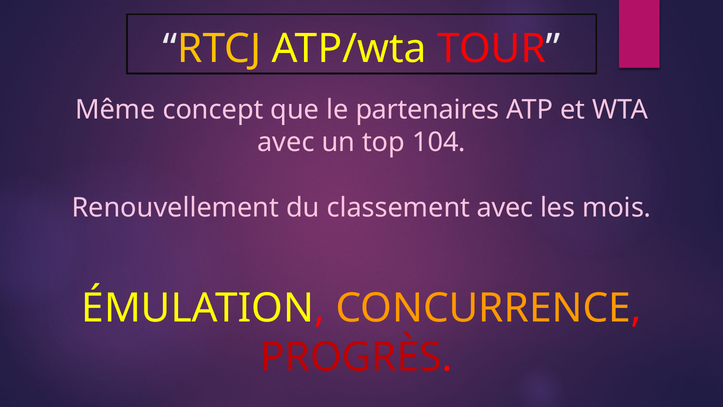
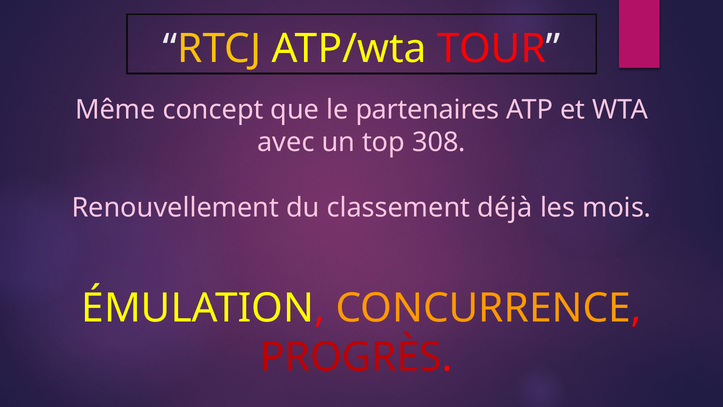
104: 104 -> 308 (439, 142)
classement avec: avec -> déjà (505, 207)
